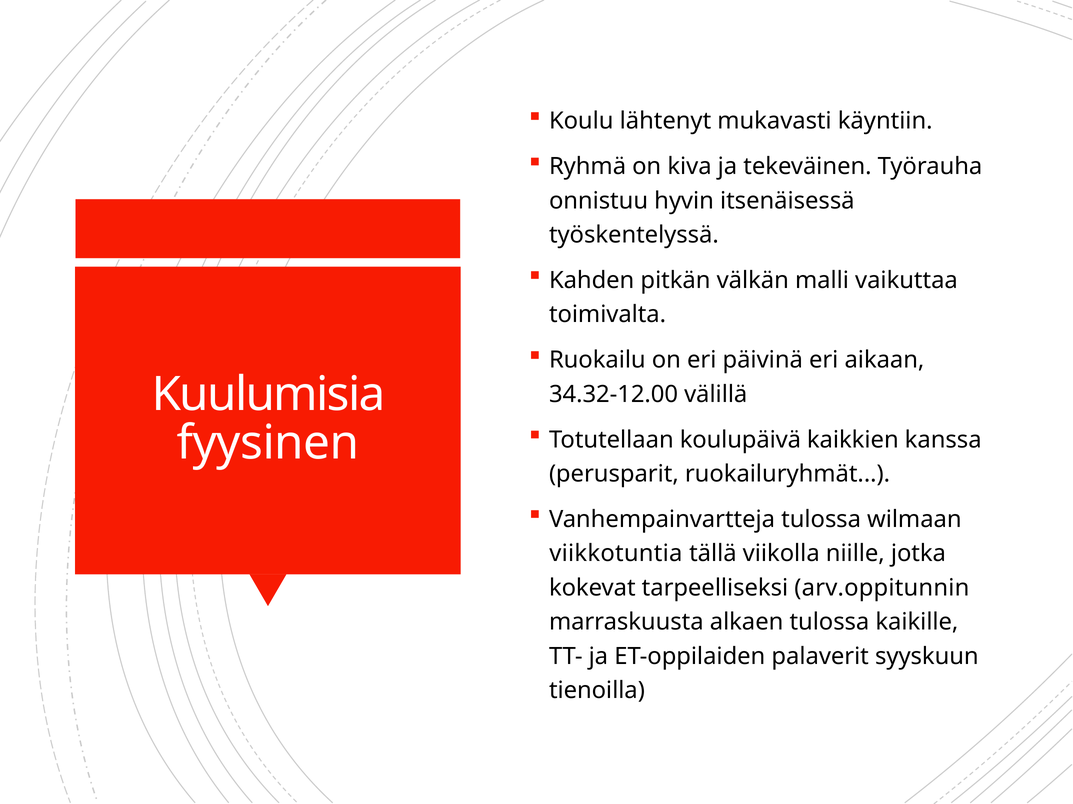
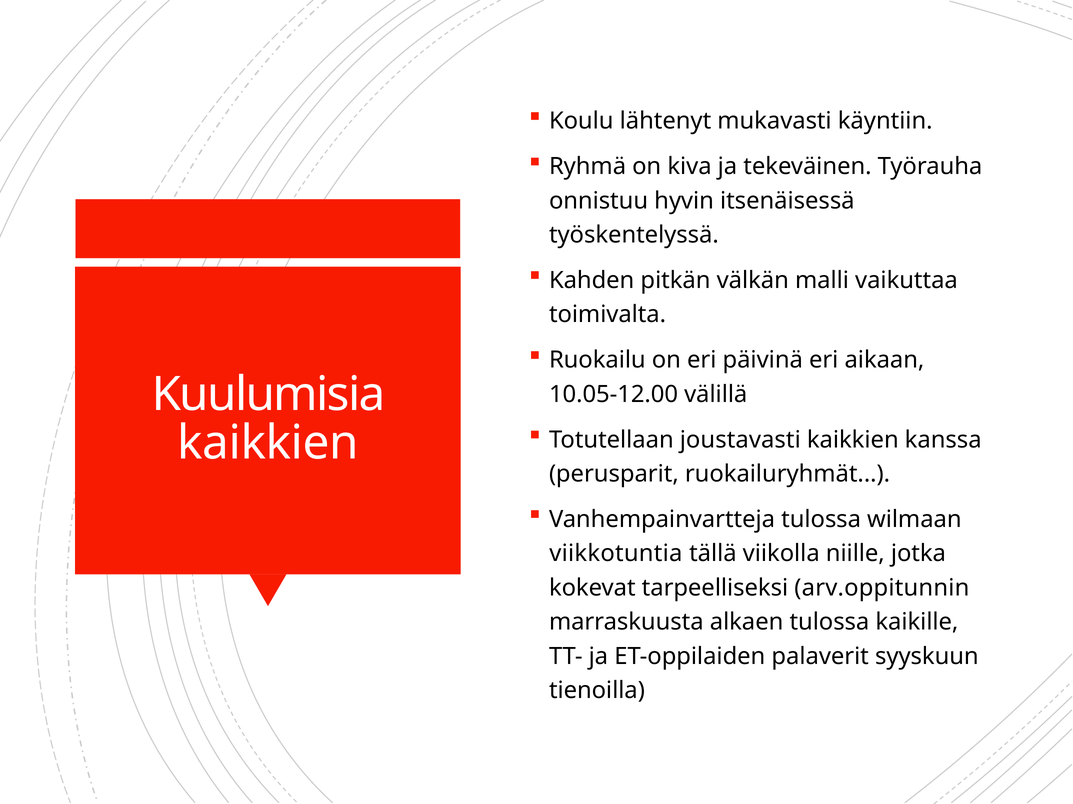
34.32-12.00: 34.32-12.00 -> 10.05-12.00 (614, 395)
koulupäivä: koulupäivä -> joustavasti (740, 440)
fyysinen: fyysinen -> kaikkien (268, 444)
